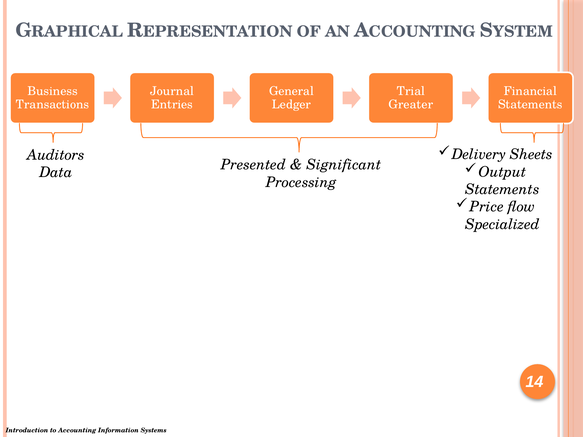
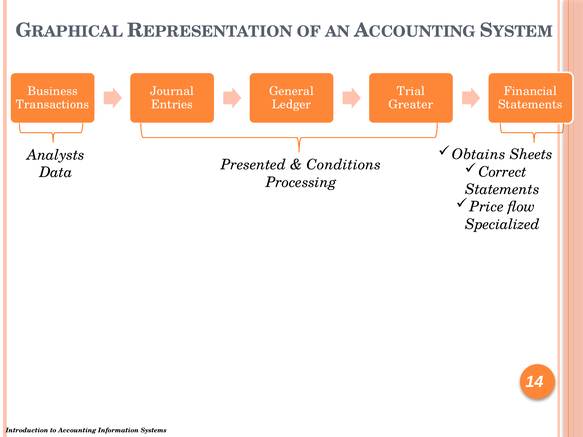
Delivery: Delivery -> Obtains (479, 155)
Auditors: Auditors -> Analysts (56, 155)
Significant: Significant -> Conditions (344, 165)
Output: Output -> Correct (502, 172)
